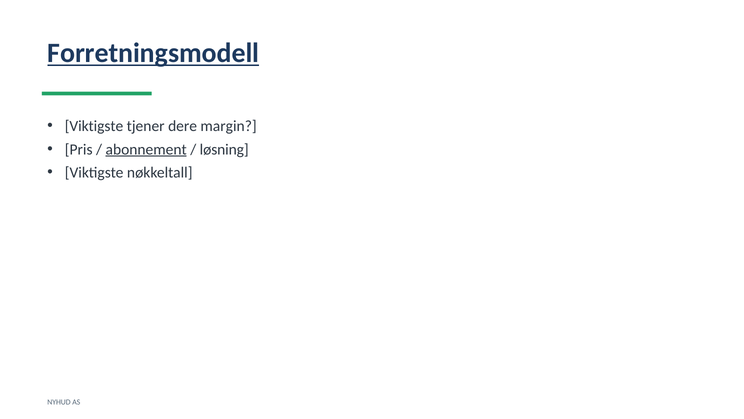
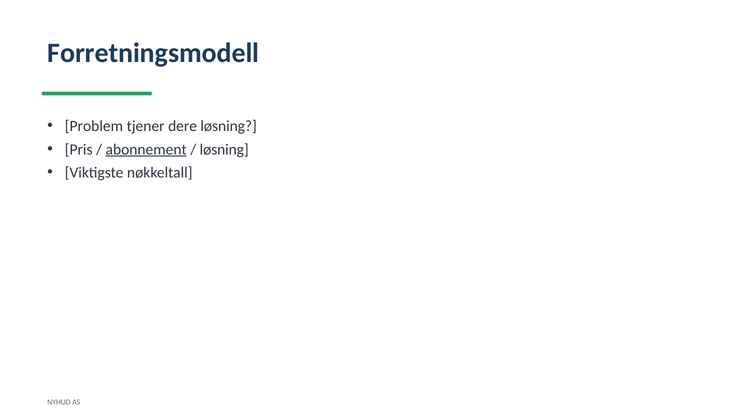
Forretningsmodell underline: present -> none (153, 53)
Viktigste: Viktigste -> Problem (94, 126)
dere margin: margin -> løsning (229, 126)
